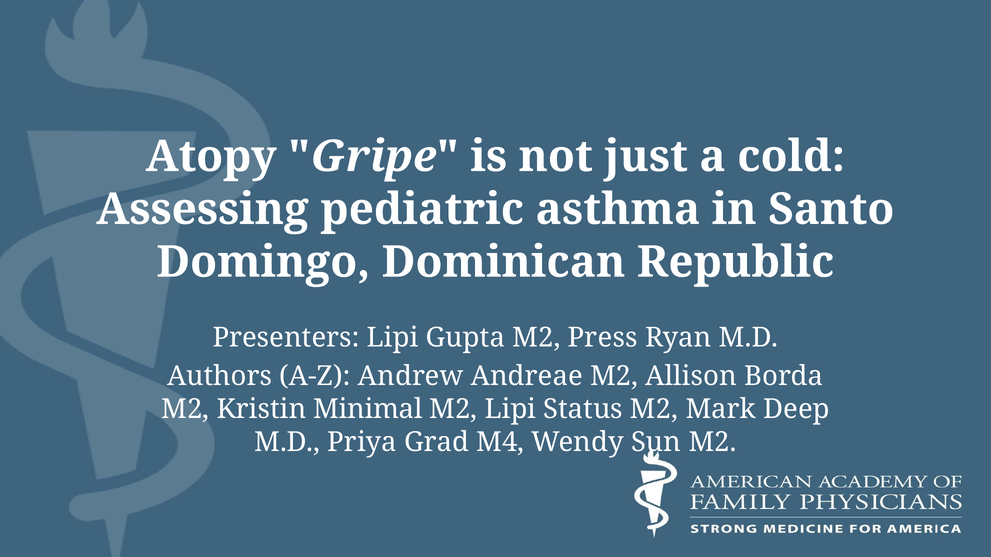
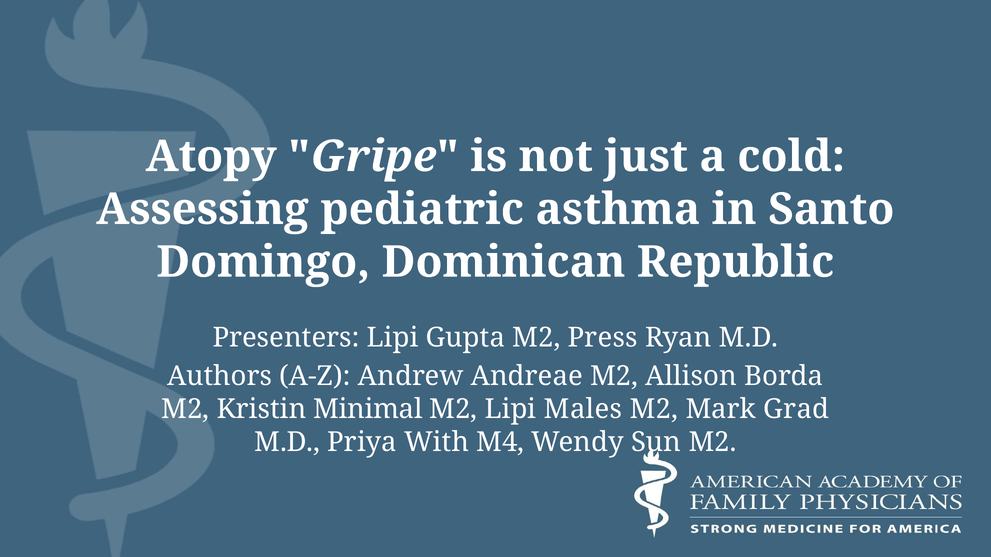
Status: Status -> Males (583, 410)
Deep: Deep -> Grad (796, 410)
Grad: Grad -> With (437, 443)
